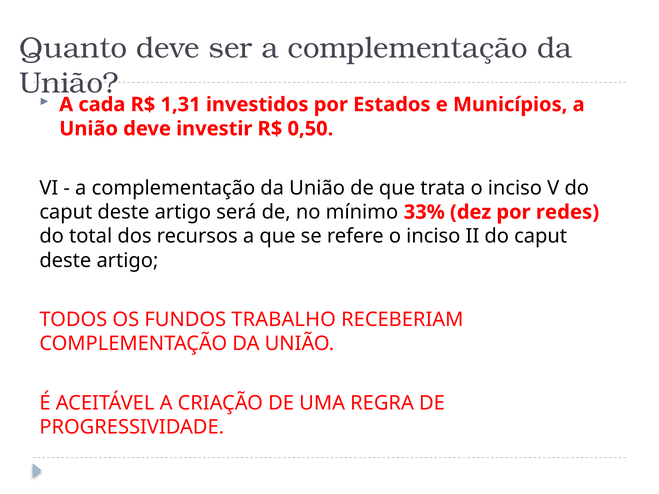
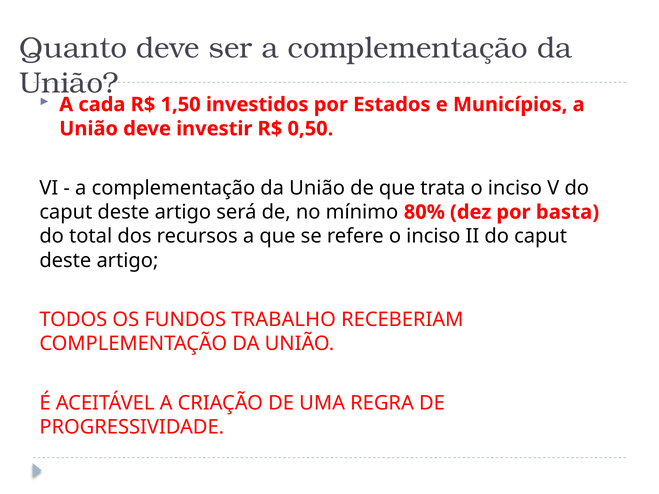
1,31: 1,31 -> 1,50 (181, 105)
33%: 33% -> 80% (424, 212)
redes: redes -> basta (568, 212)
